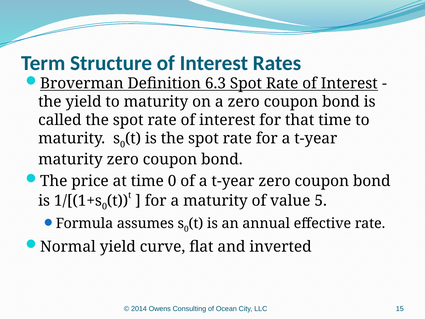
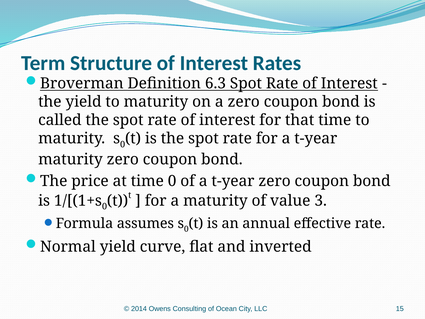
5: 5 -> 3 (321, 200)
